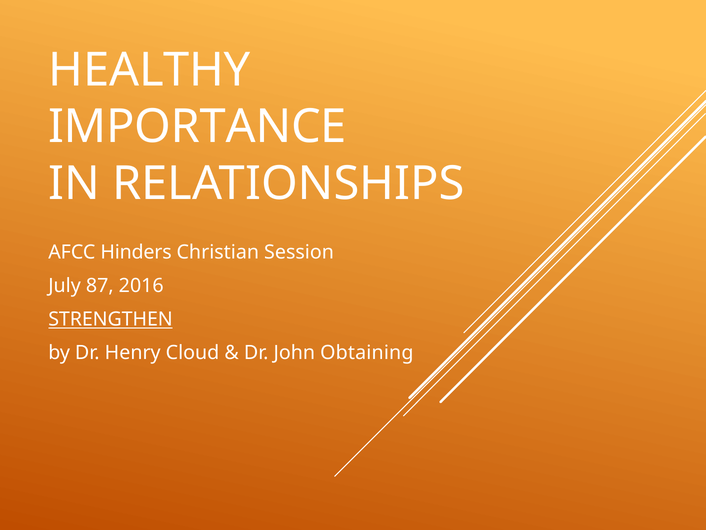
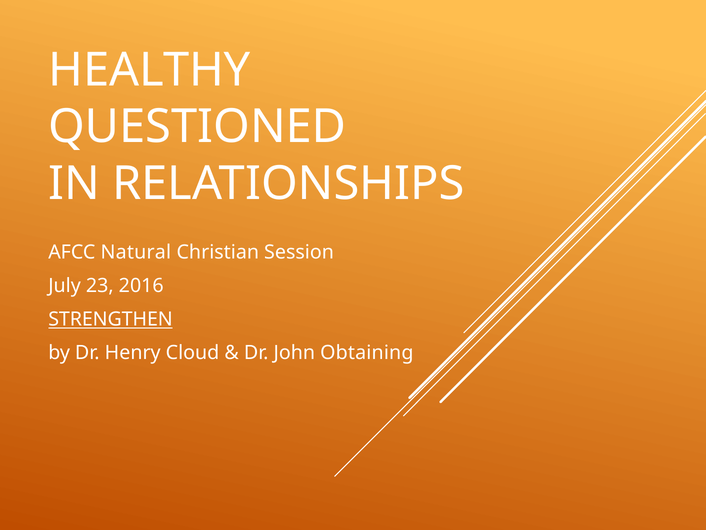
IMPORTANCE: IMPORTANCE -> QUESTIONED (197, 127)
Hinders: Hinders -> Natural (136, 252)
87: 87 -> 23 (100, 285)
